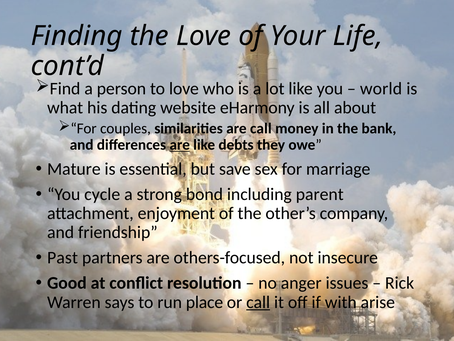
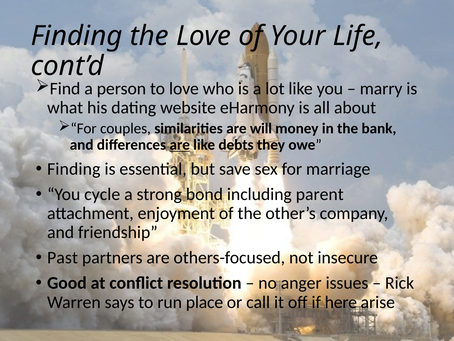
world: world -> marry (381, 88)
are call: call -> will (261, 128)
Mature: Mature -> Finding (74, 169)
call underline: present -> none (258, 302)
with: with -> here (341, 302)
